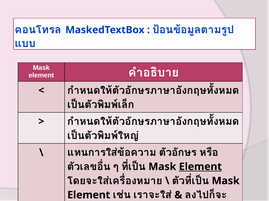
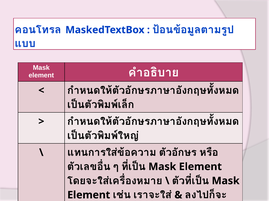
Element underline: present -> none (200, 167)
